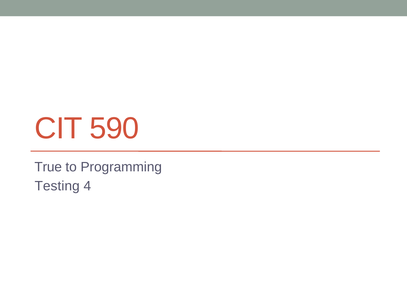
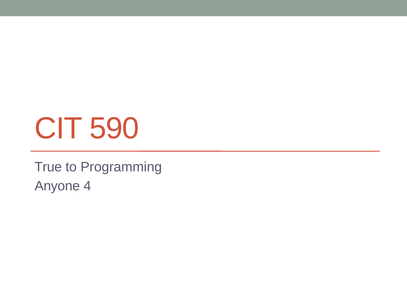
Testing: Testing -> Anyone (57, 186)
